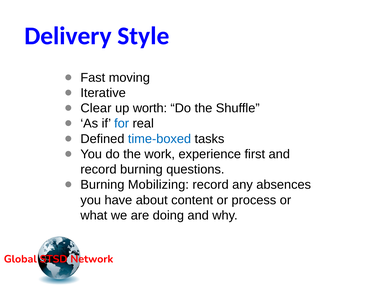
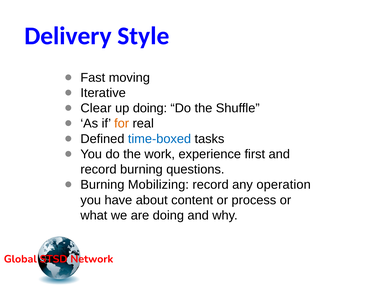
up worth: worth -> doing (150, 108)
for colour: blue -> orange (122, 124)
absences: absences -> operation (284, 185)
